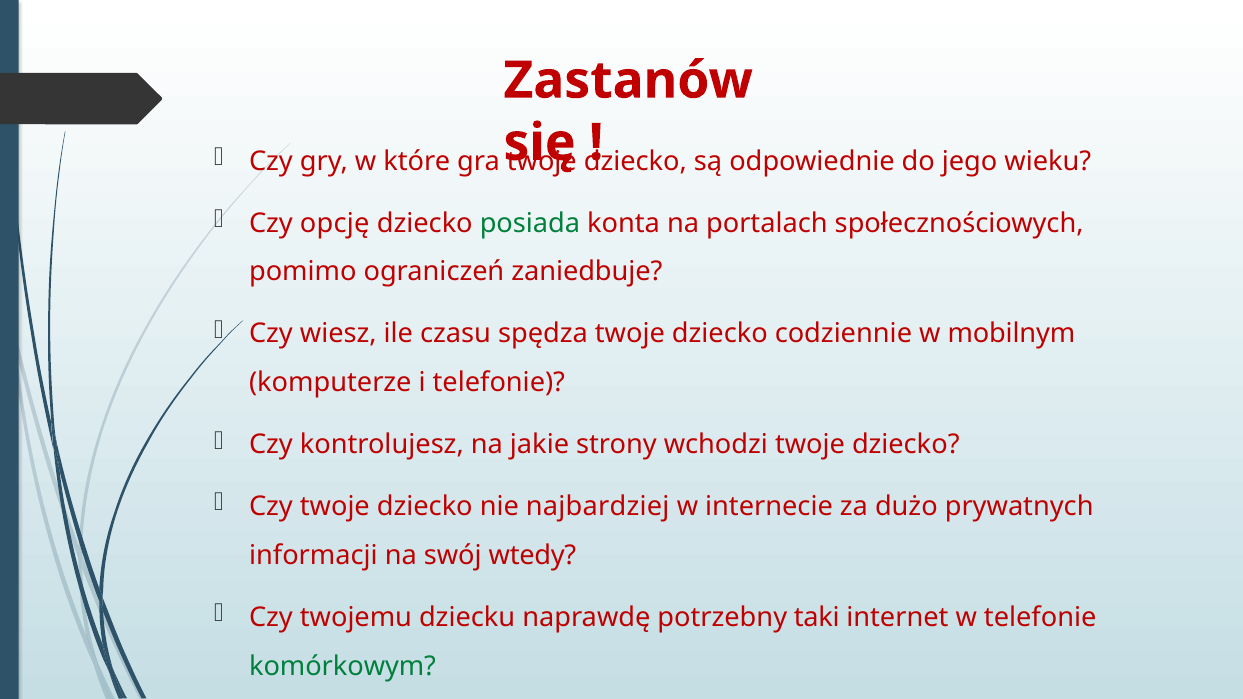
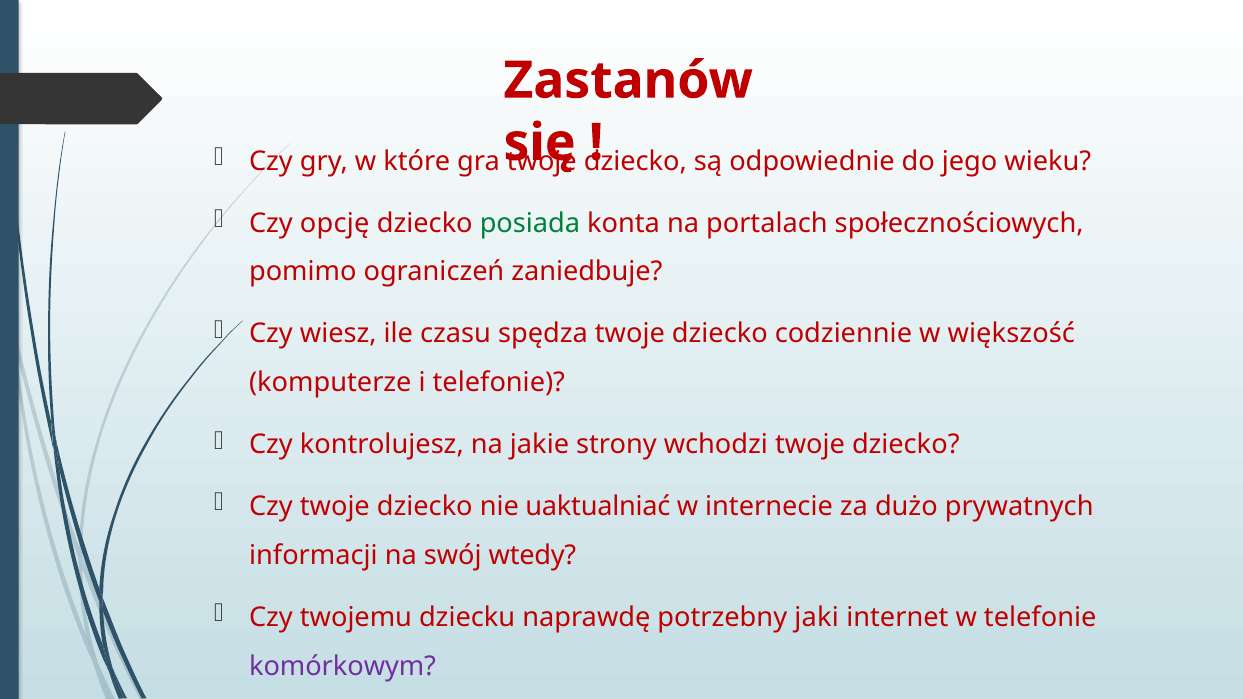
mobilnym: mobilnym -> większość (1011, 334)
najbardziej: najbardziej -> uaktualniać (598, 507)
taki: taki -> jaki (817, 617)
komórkowym colour: green -> purple (343, 666)
